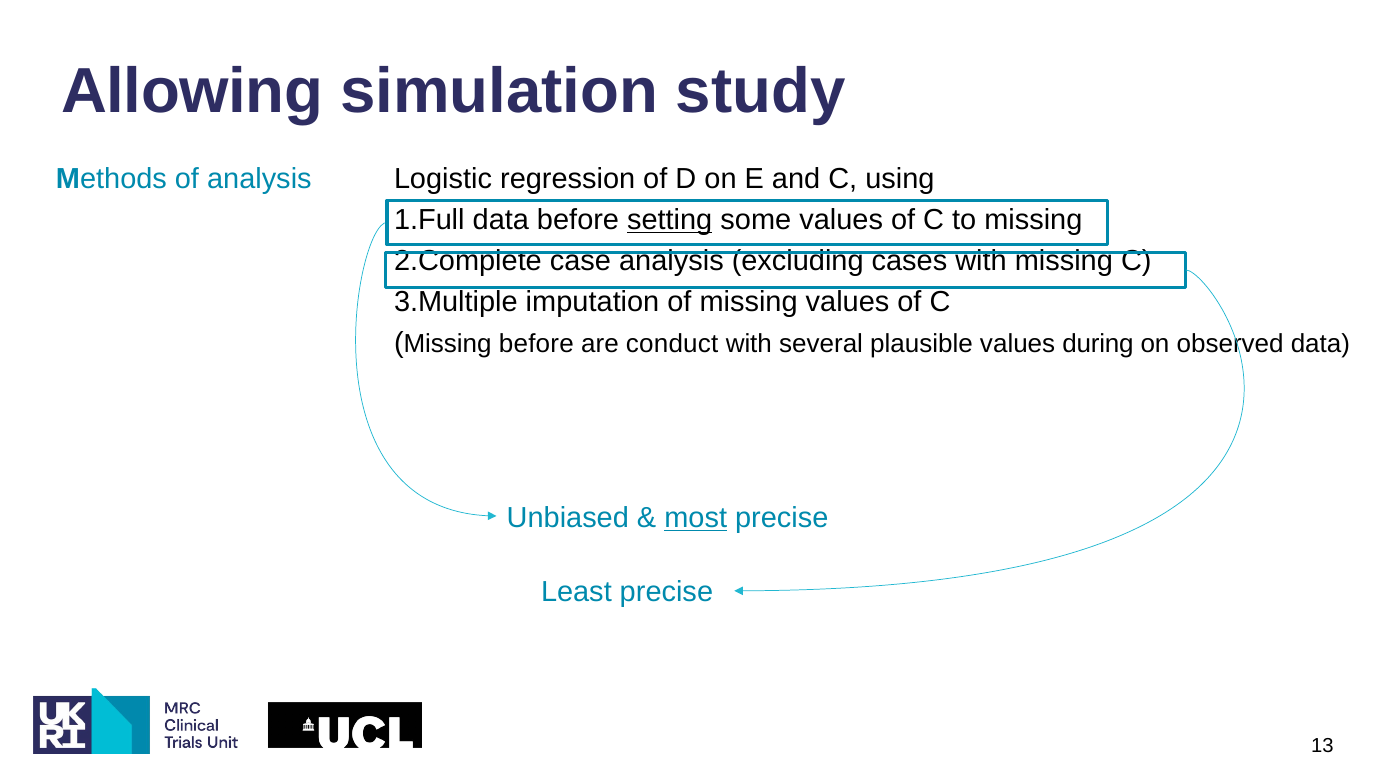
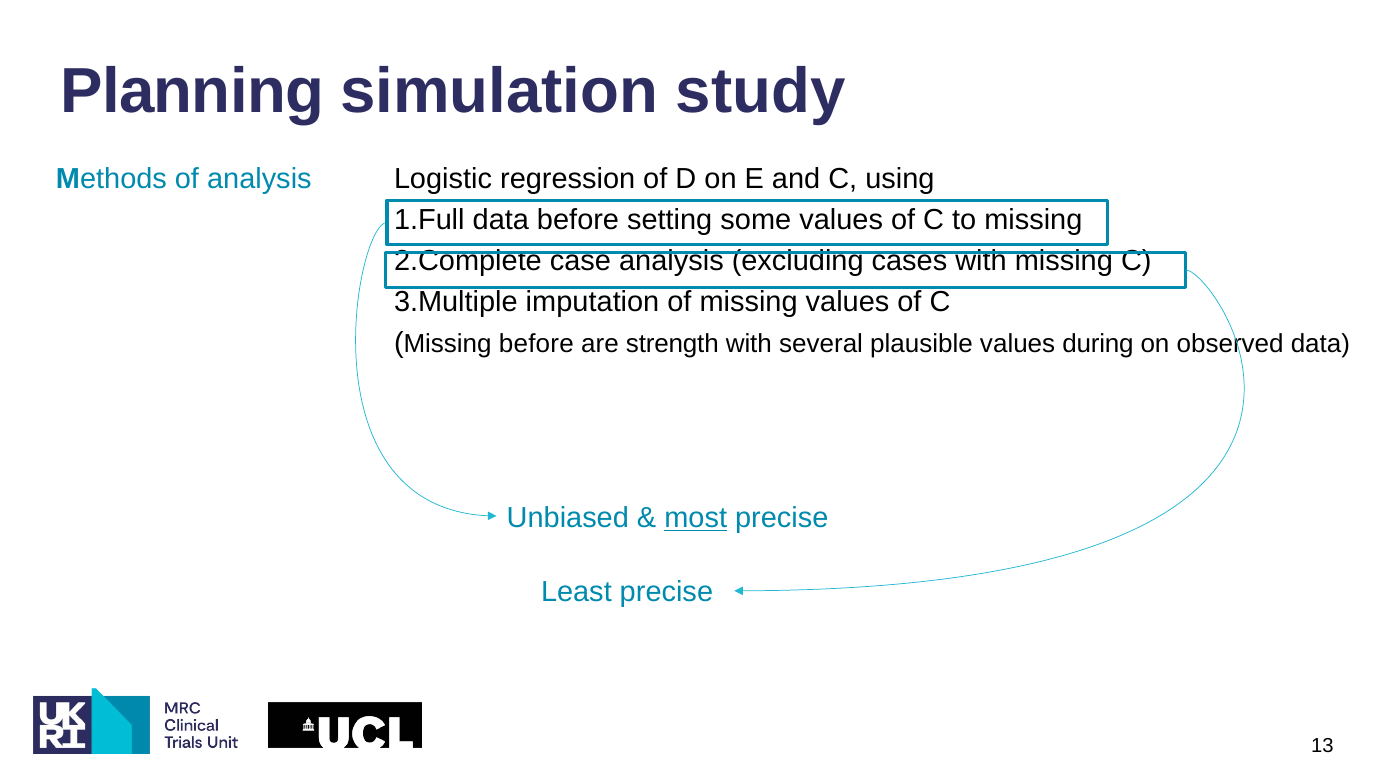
Allowing: Allowing -> Planning (192, 92)
setting underline: present -> none (670, 220)
conduct: conduct -> strength (672, 344)
